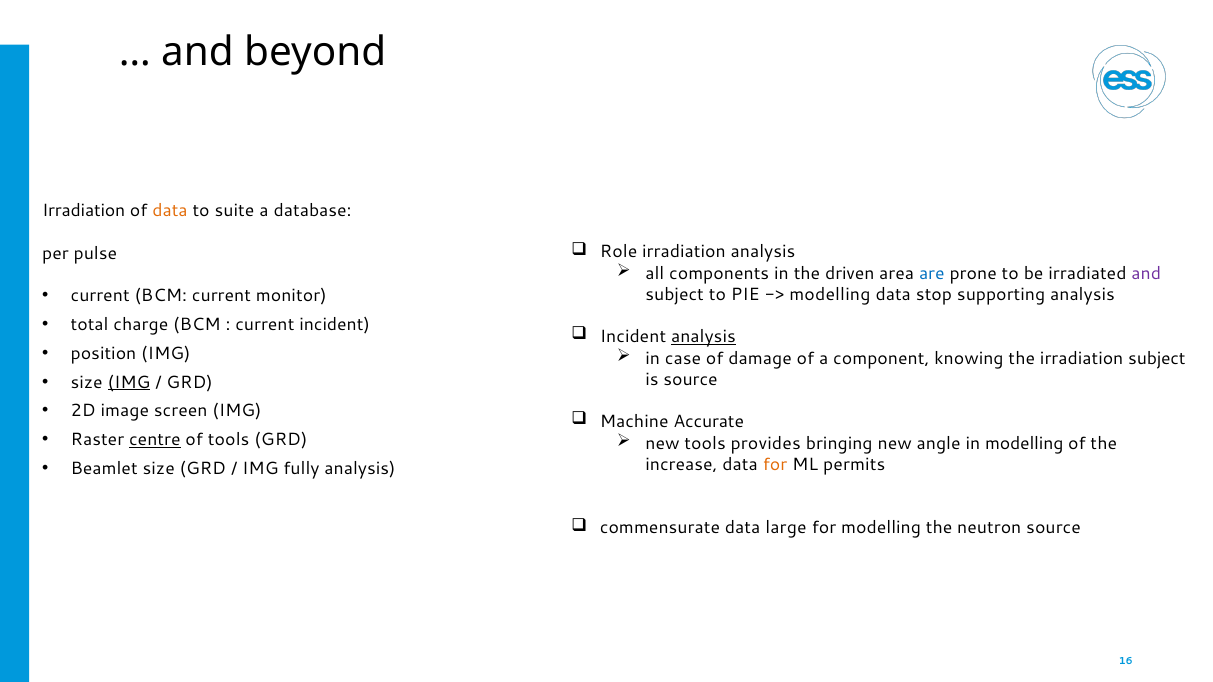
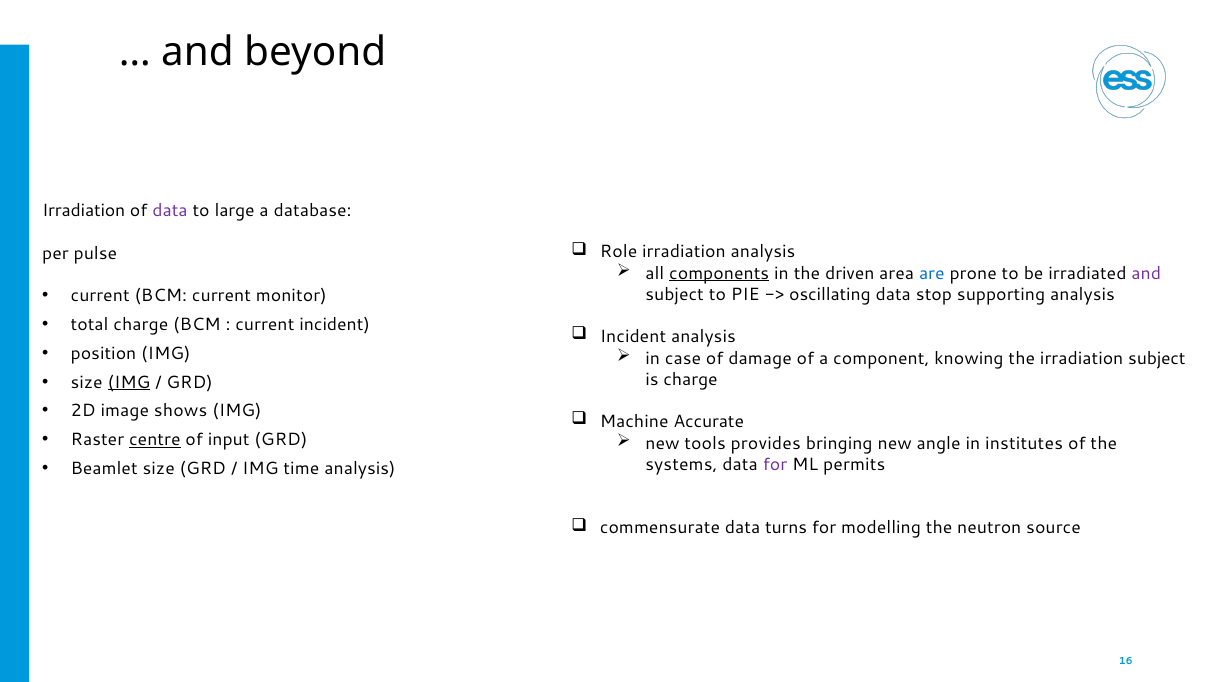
data colour: orange -> purple (170, 211)
suite: suite -> large (235, 211)
components underline: none -> present (719, 273)
modelling: modelling -> oscillating (830, 295)
analysis underline: present -> none (703, 337)
is source: source -> charge (691, 380)
screen: screen -> shows (181, 411)
of tools: tools -> input (229, 440)
in modelling: modelling -> institutes (1024, 443)
increase: increase -> systems (681, 465)
for colour: orange -> purple (775, 465)
fully: fully -> time (301, 469)
large: large -> turns (786, 528)
